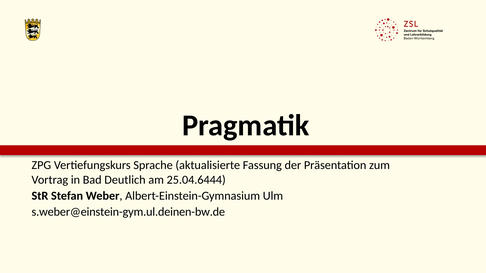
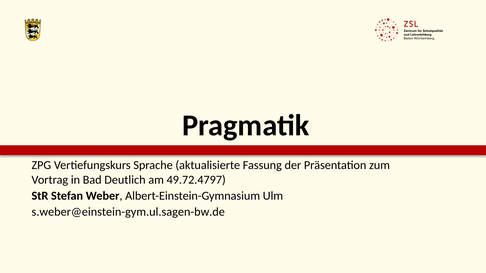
25.04.6444: 25.04.6444 -> 49.72.4797 (196, 180)
s.weber@einstein-gym.ul.deinen-bw.de: s.weber@einstein-gym.ul.deinen-bw.de -> s.weber@einstein-gym.ul.sagen-bw.de (128, 212)
